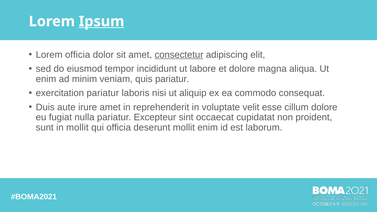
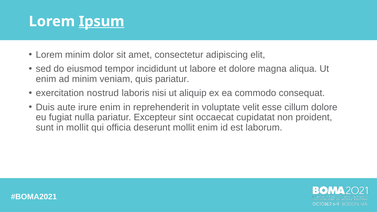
Lorem officia: officia -> minim (78, 55)
consectetur underline: present -> none (179, 55)
exercitation pariatur: pariatur -> nostrud (103, 93)
irure amet: amet -> enim (110, 107)
